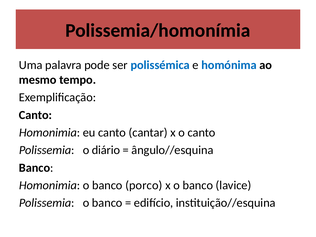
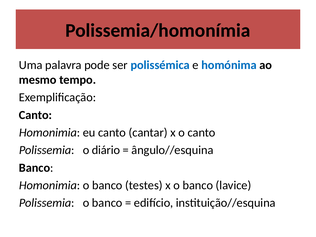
porco: porco -> testes (144, 185)
